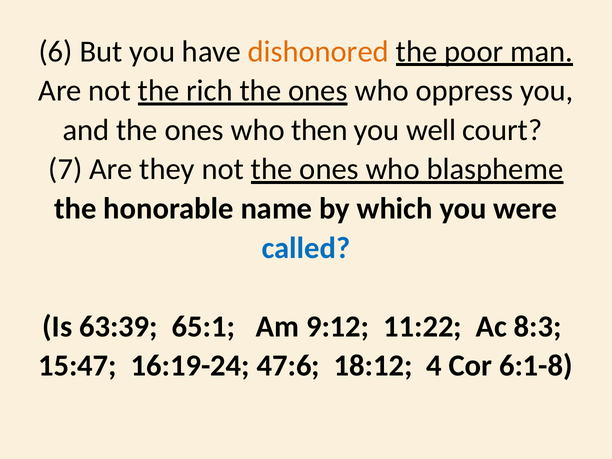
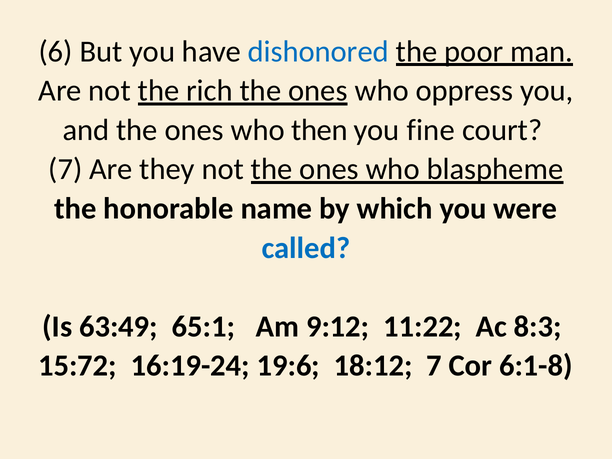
dishonored colour: orange -> blue (318, 52)
well: well -> fine (431, 130)
63:39: 63:39 -> 63:49 (118, 326)
15:47: 15:47 -> 15:72 (77, 366)
47:6: 47:6 -> 19:6 (288, 366)
18:12 4: 4 -> 7 (434, 366)
